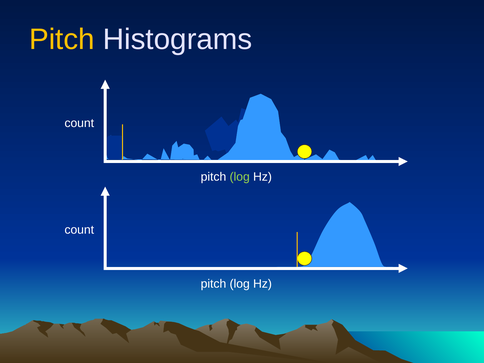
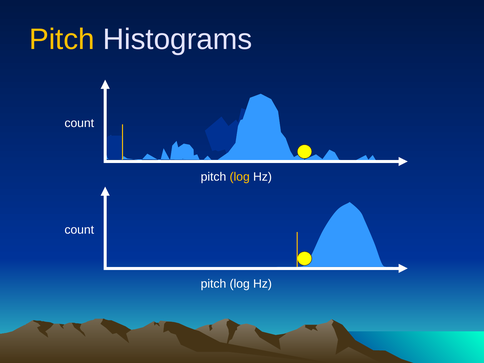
log colour: light green -> yellow (240, 177)
